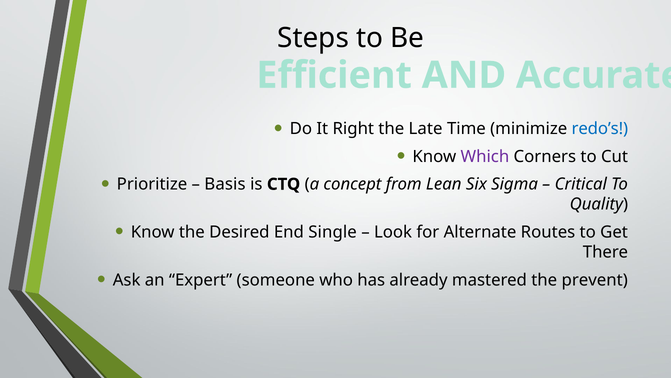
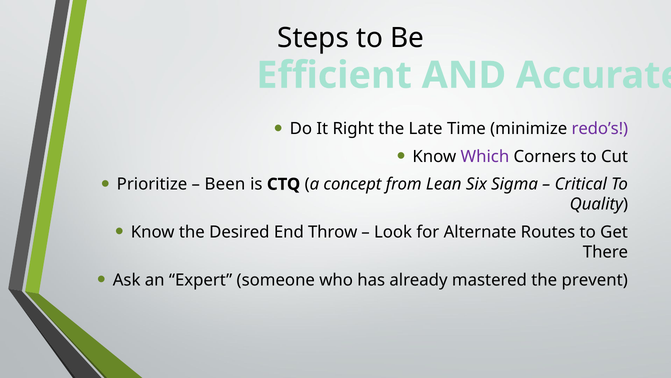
redo’s colour: blue -> purple (600, 129)
Basis: Basis -> Been (225, 184)
Single: Single -> Throw (333, 232)
